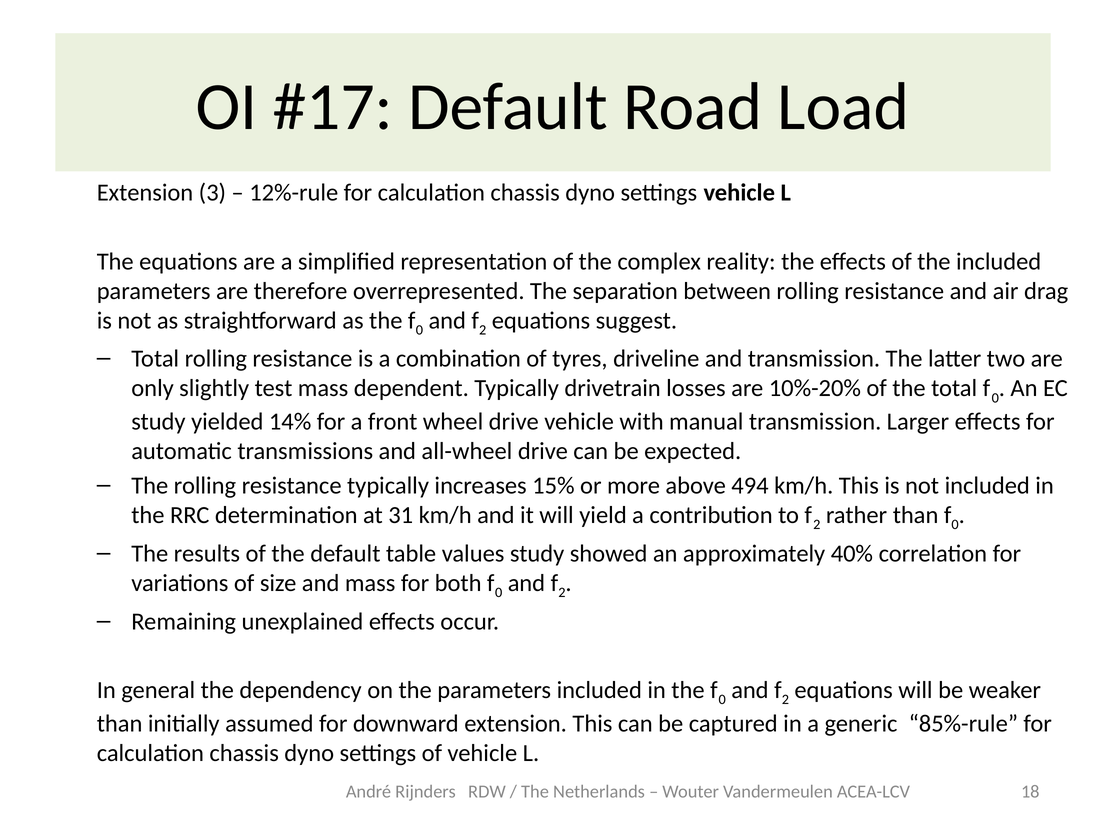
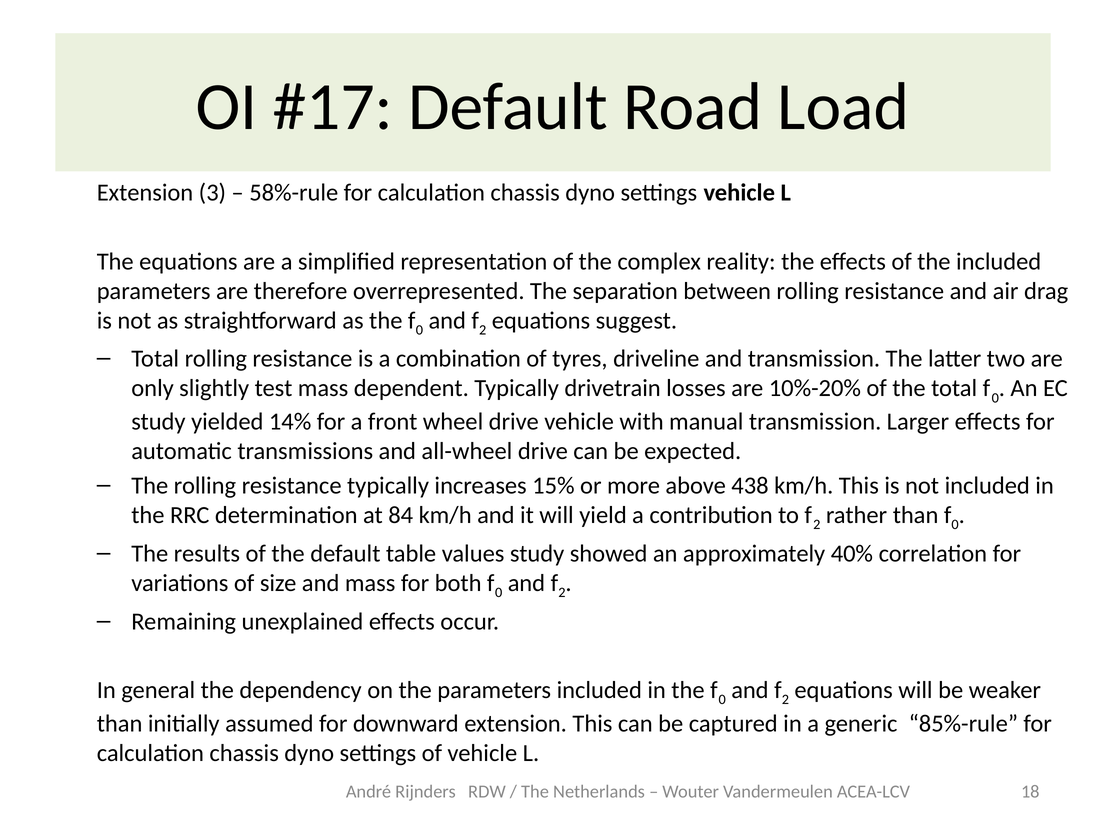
12%-rule: 12%-rule -> 58%-rule (294, 193)
494: 494 -> 438 (750, 486)
31: 31 -> 84 (401, 515)
